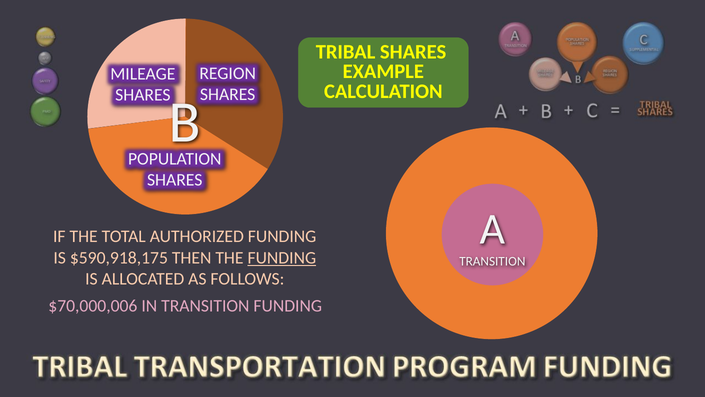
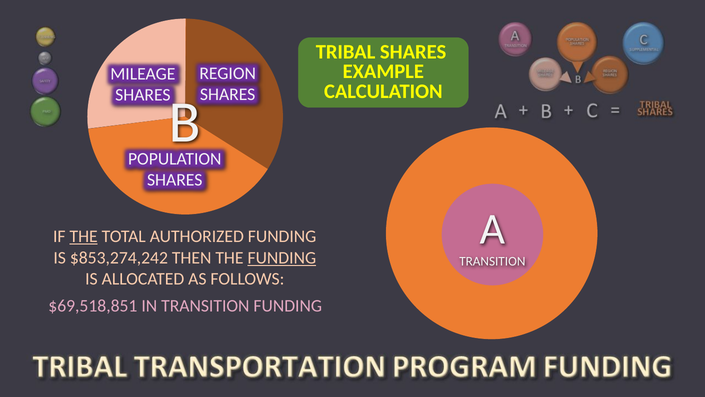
THE underline: none -> present (84, 236)
$590,918,175: $590,918,175 -> $853,274,242 (119, 257)
$70,000,006: $70,000,006 -> $69,518,851 (93, 306)
